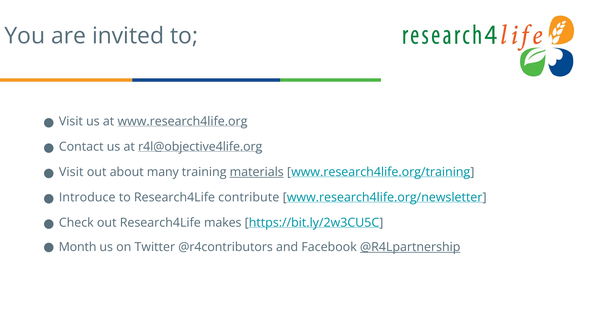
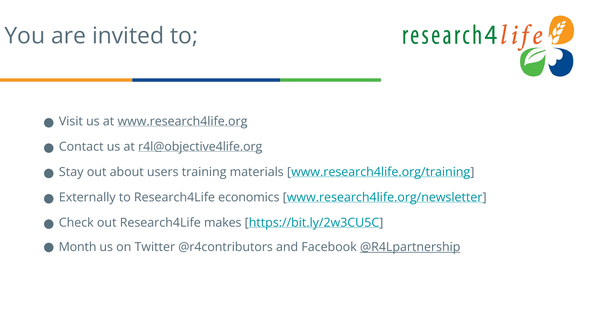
Visit: Visit -> Stay (71, 172)
many: many -> users (163, 172)
materials underline: present -> none (257, 172)
Introduce: Introduce -> Externally (87, 197)
contribute: contribute -> economics (249, 197)
